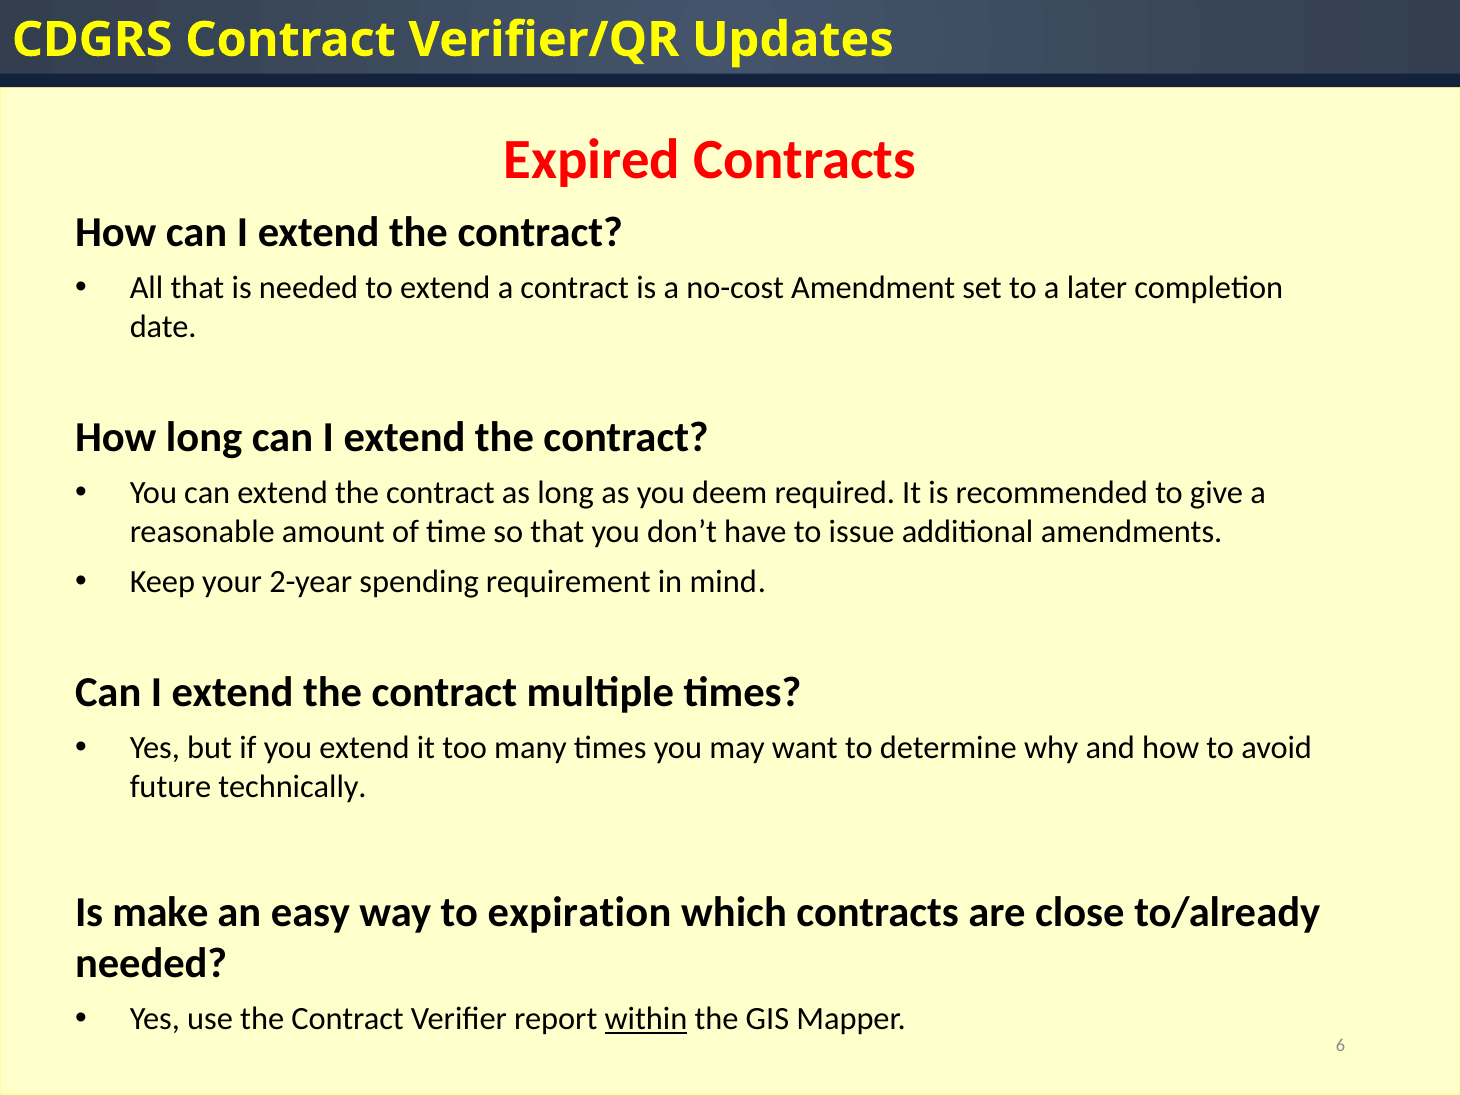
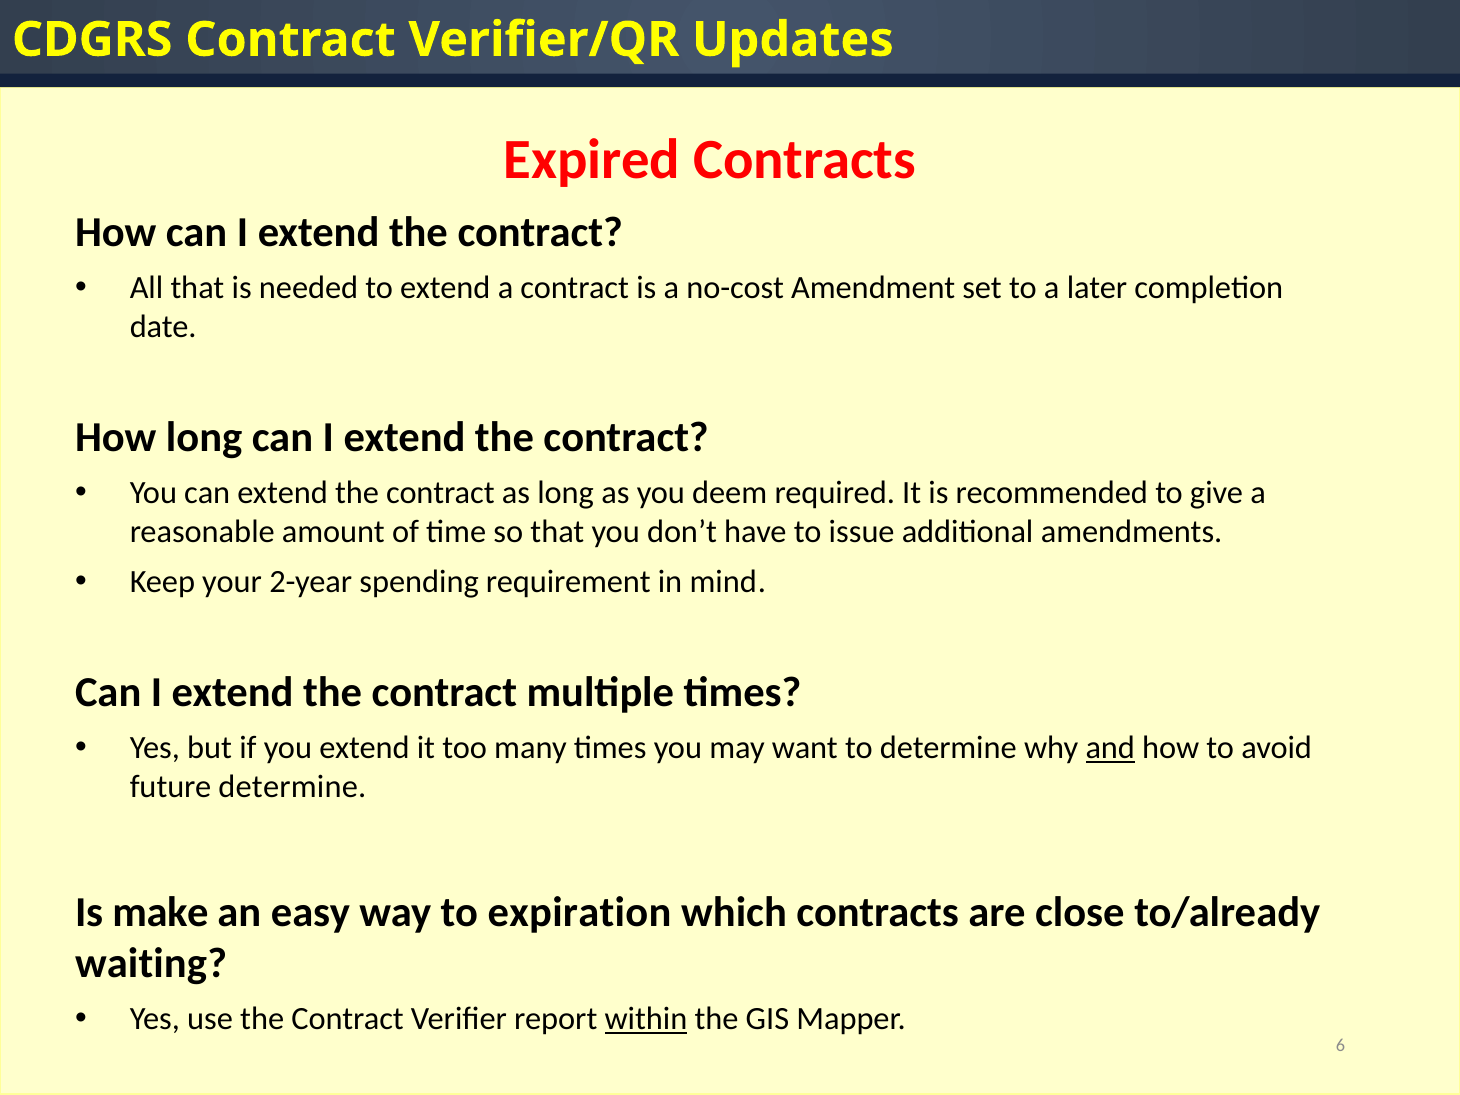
and underline: none -> present (1110, 748)
future technically: technically -> determine (292, 787)
needed: needed -> waiting (151, 963)
